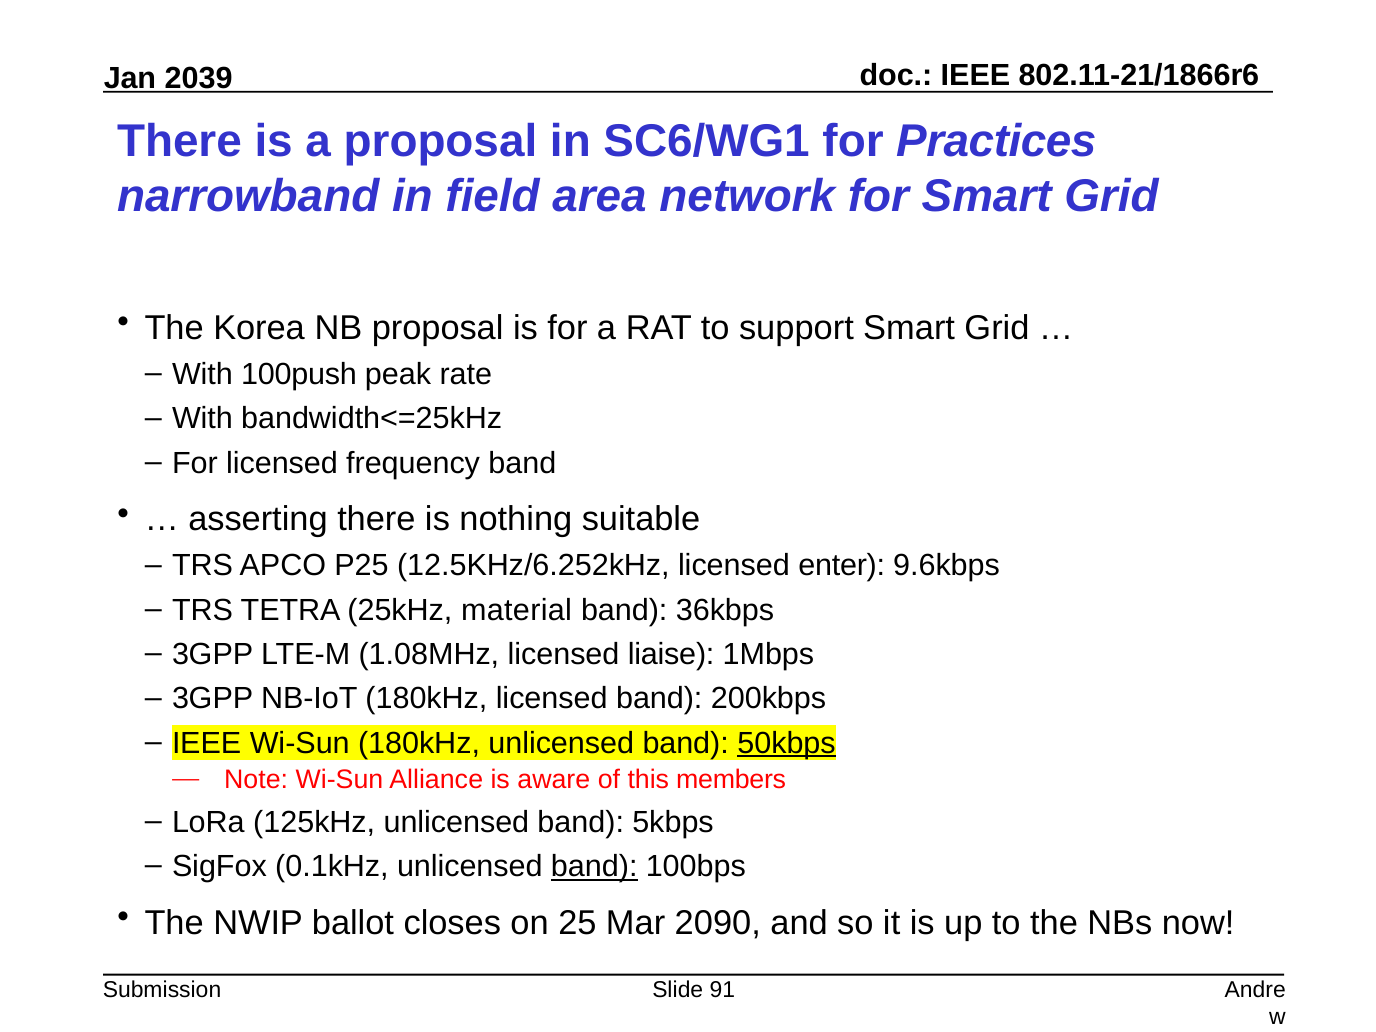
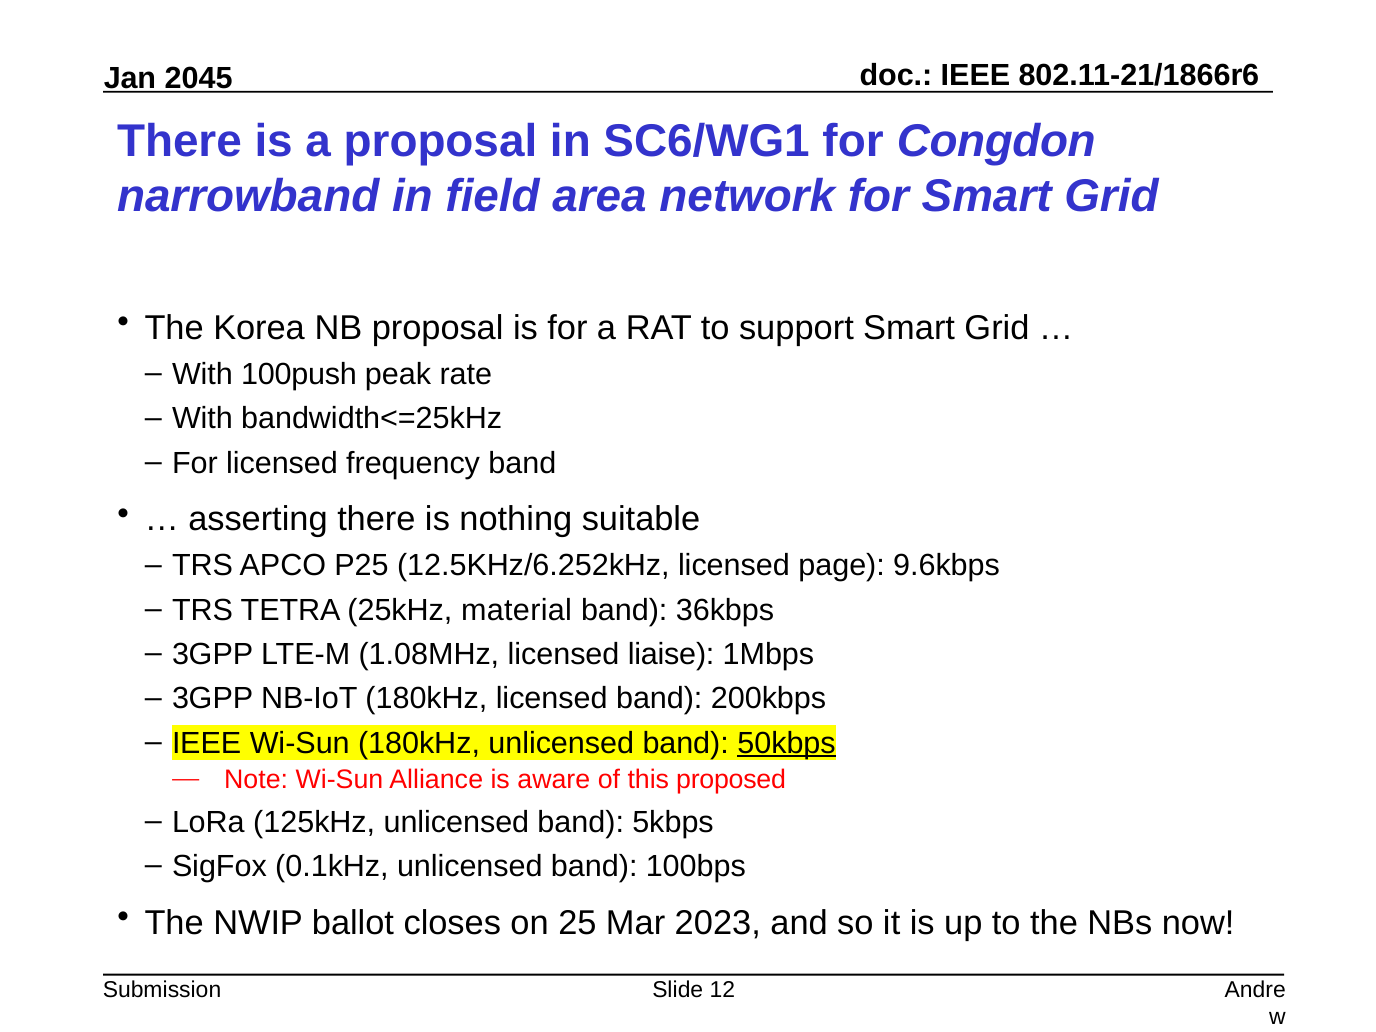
2039: 2039 -> 2045 (199, 78)
Practices: Practices -> Congdon (996, 141)
enter: enter -> page (842, 566)
members: members -> proposed (731, 780)
band underline: present -> none (594, 867)
2090: 2090 -> 2023 (718, 923)
91: 91 -> 12 (722, 990)
